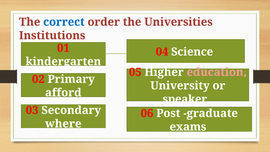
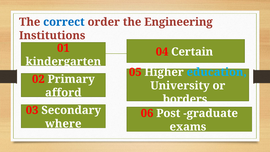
Universities: Universities -> Engineering (178, 22)
Science: Science -> Certain (192, 52)
education colour: pink -> light blue (217, 72)
speaker: speaker -> borders (185, 99)
